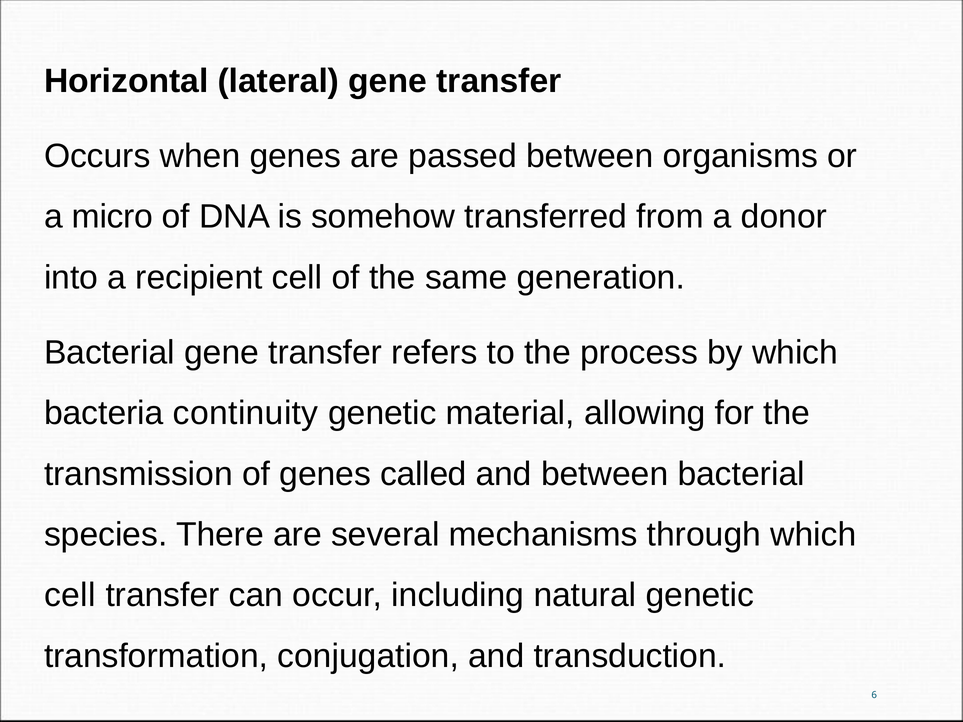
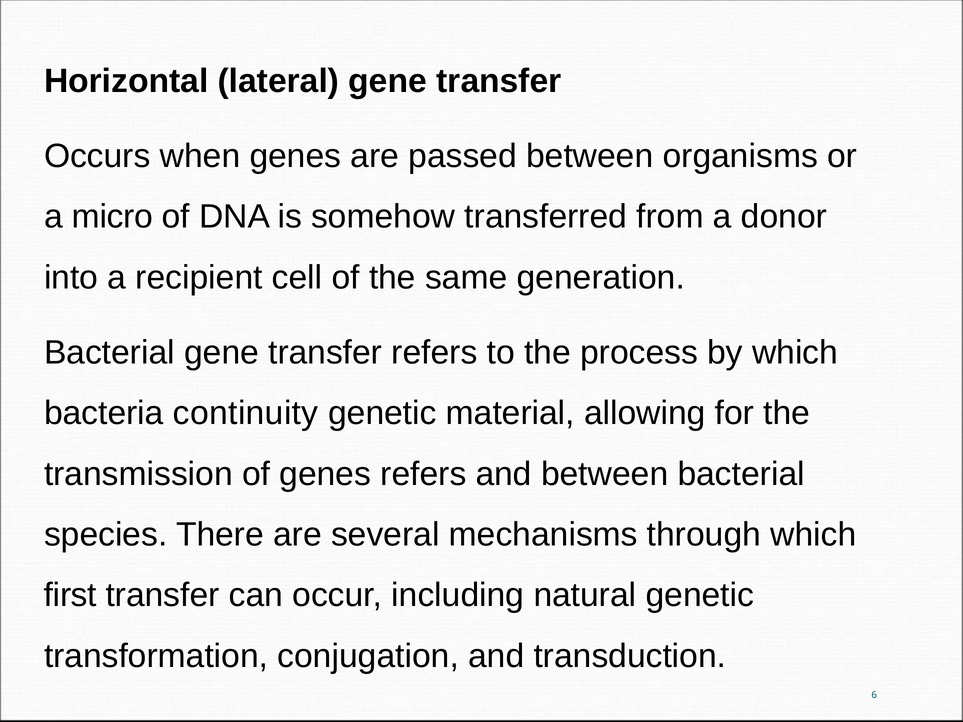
genes called: called -> refers (423, 474)
cell: cell -> first (70, 595)
